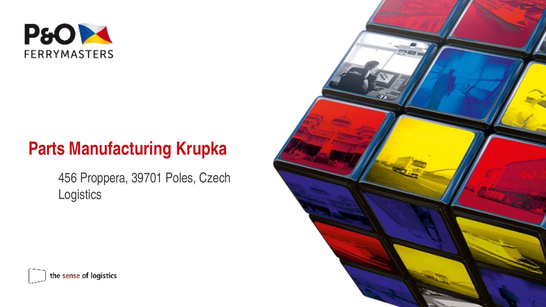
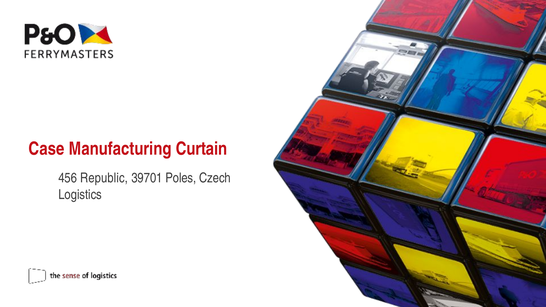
Parts: Parts -> Case (47, 149)
Krupka: Krupka -> Curtain (202, 149)
Proppera: Proppera -> Republic (104, 178)
